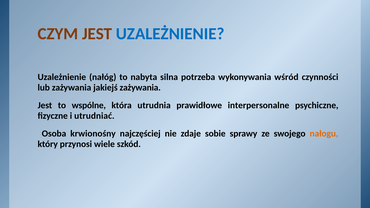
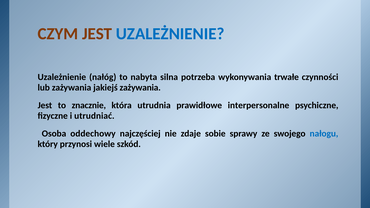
wśród: wśród -> trwałe (287, 77)
wspólne: wspólne -> znacznie (89, 105)
krwionośny: krwionośny -> oddechowy (93, 134)
nałogu colour: orange -> blue (324, 134)
